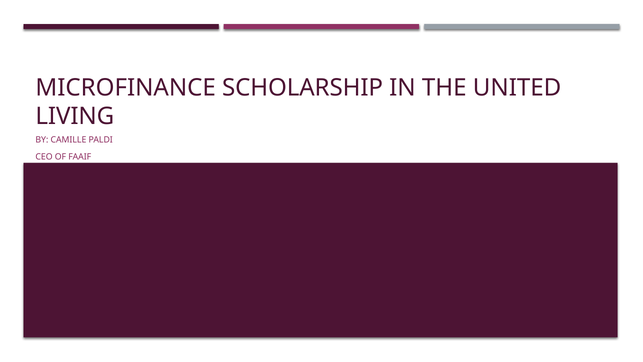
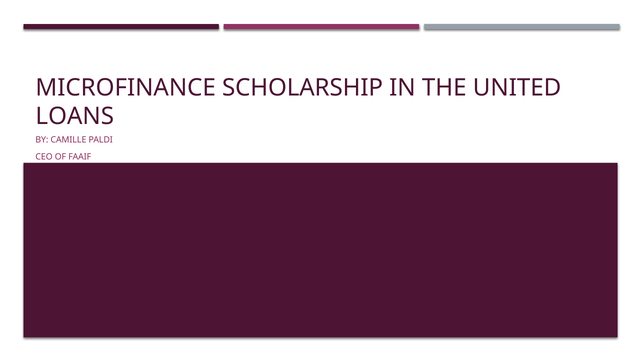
LIVING: LIVING -> LOANS (75, 116)
